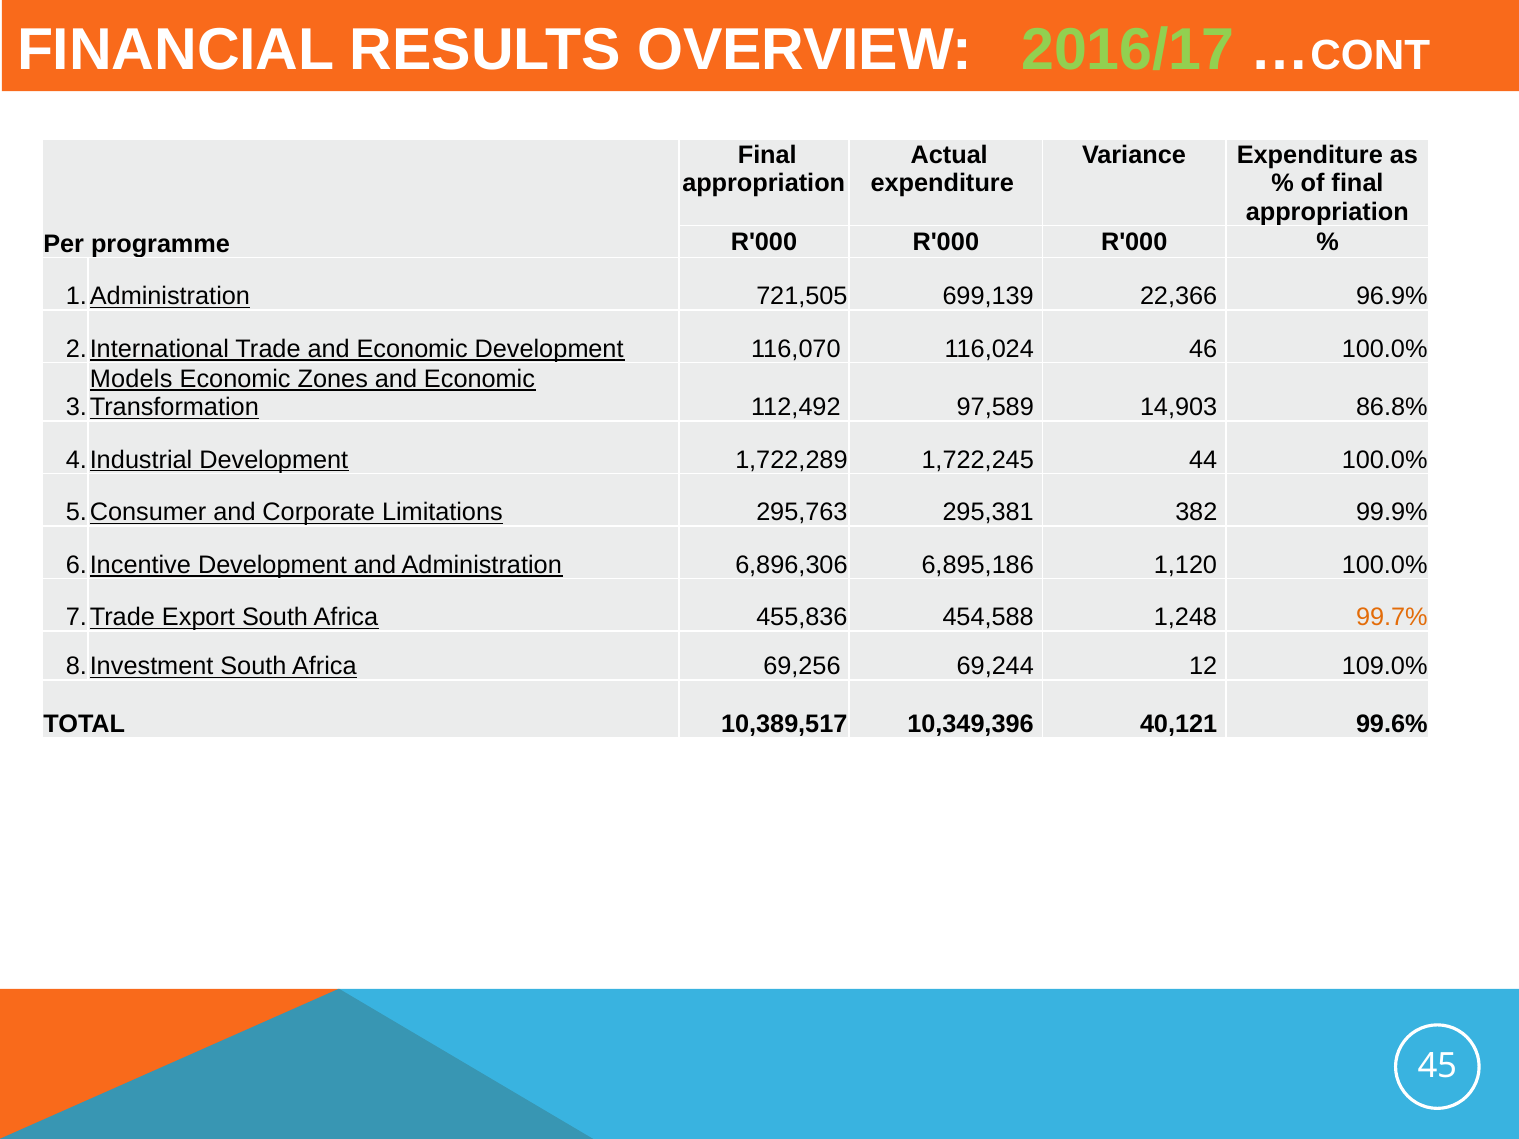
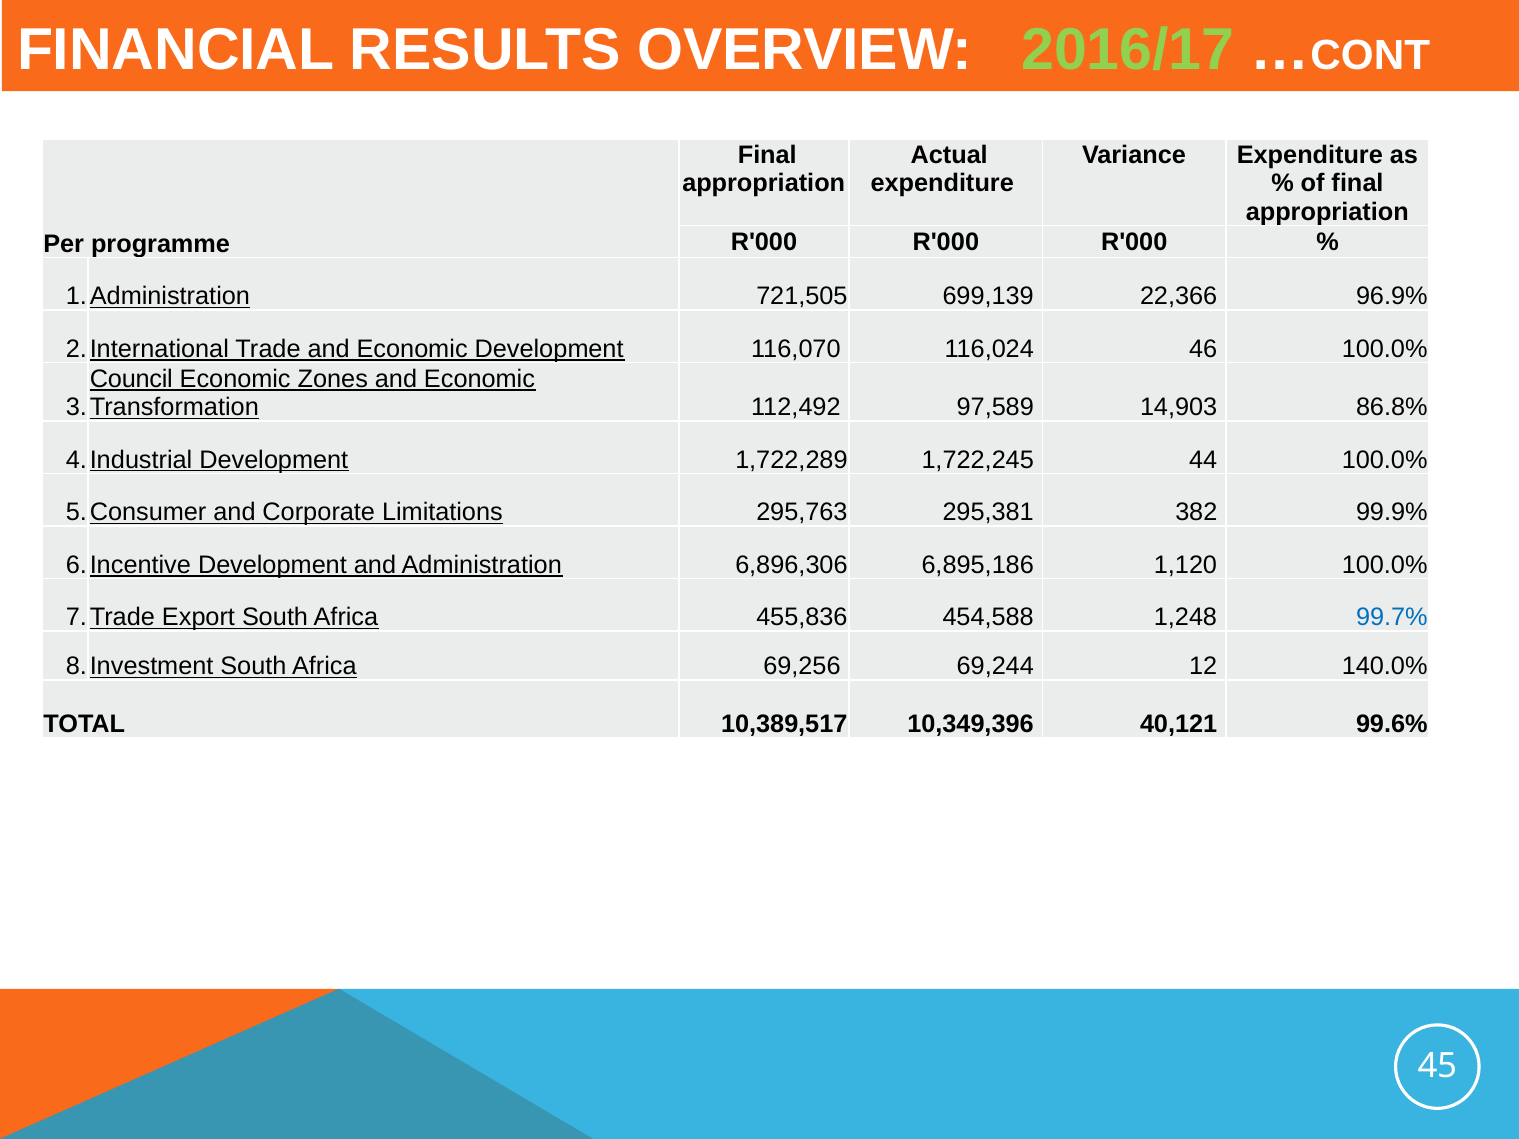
Models: Models -> Council (131, 379)
99.7% colour: orange -> blue (1392, 618)
109.0%: 109.0% -> 140.0% (1385, 666)
